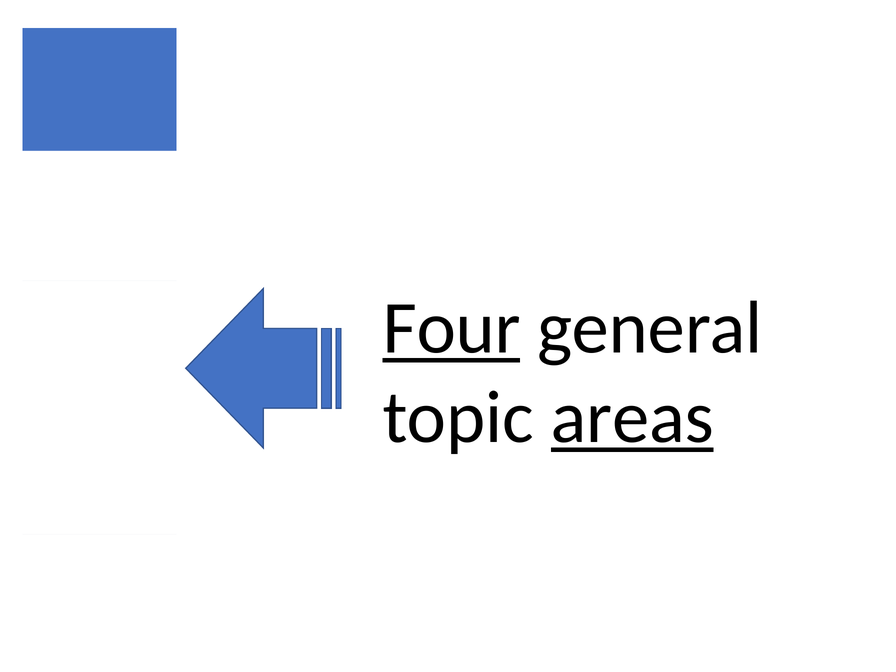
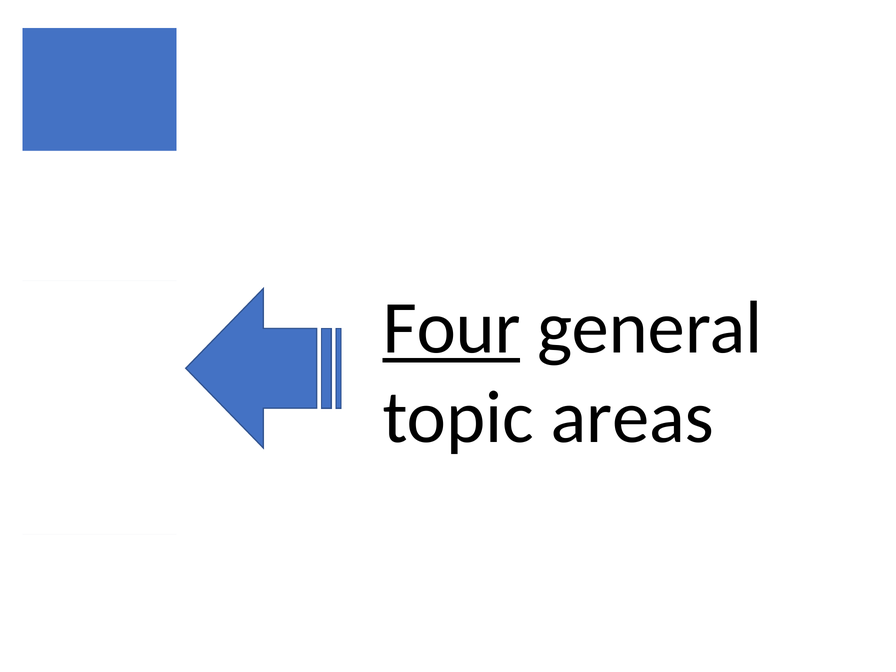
areas underline: present -> none (632, 418)
